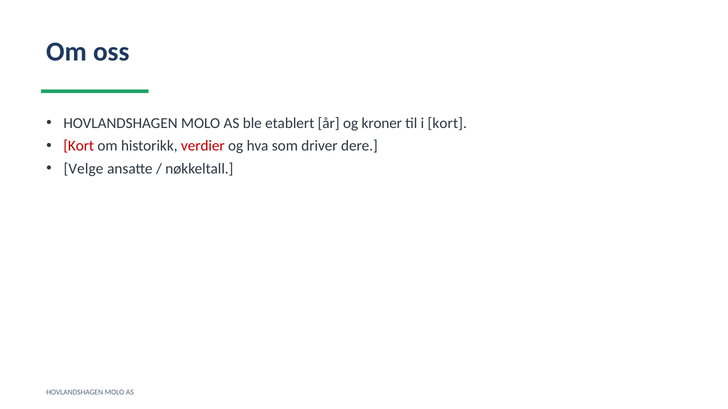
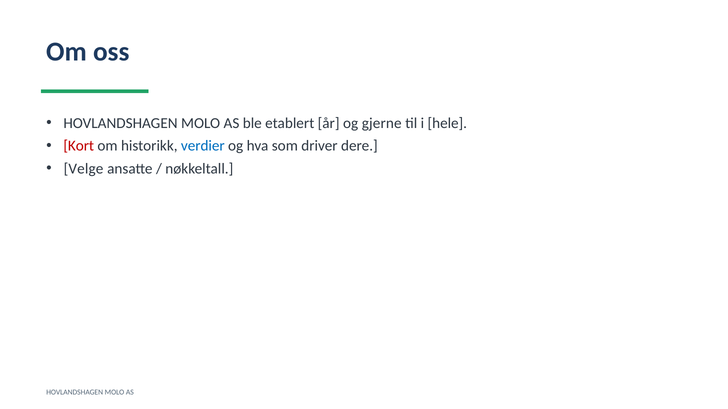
kroner: kroner -> gjerne (382, 123)
i kort: kort -> hele (447, 123)
verdier colour: red -> blue (203, 146)
